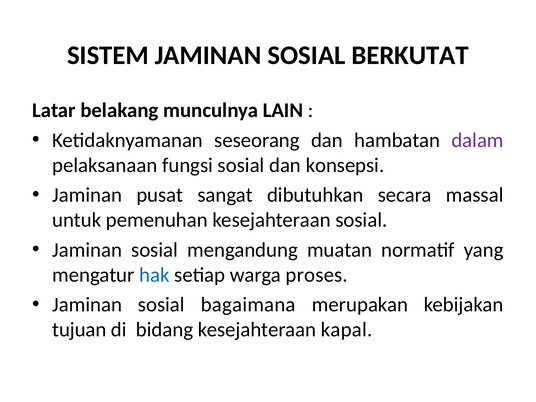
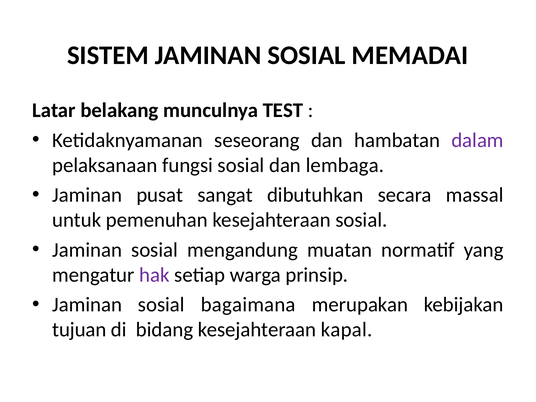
BERKUTAT: BERKUTAT -> MEMADAI (410, 55)
LAIN: LAIN -> TEST (283, 110)
konsepsi: konsepsi -> lembaga (345, 165)
hak colour: blue -> purple (154, 275)
proses: proses -> prinsip (317, 275)
